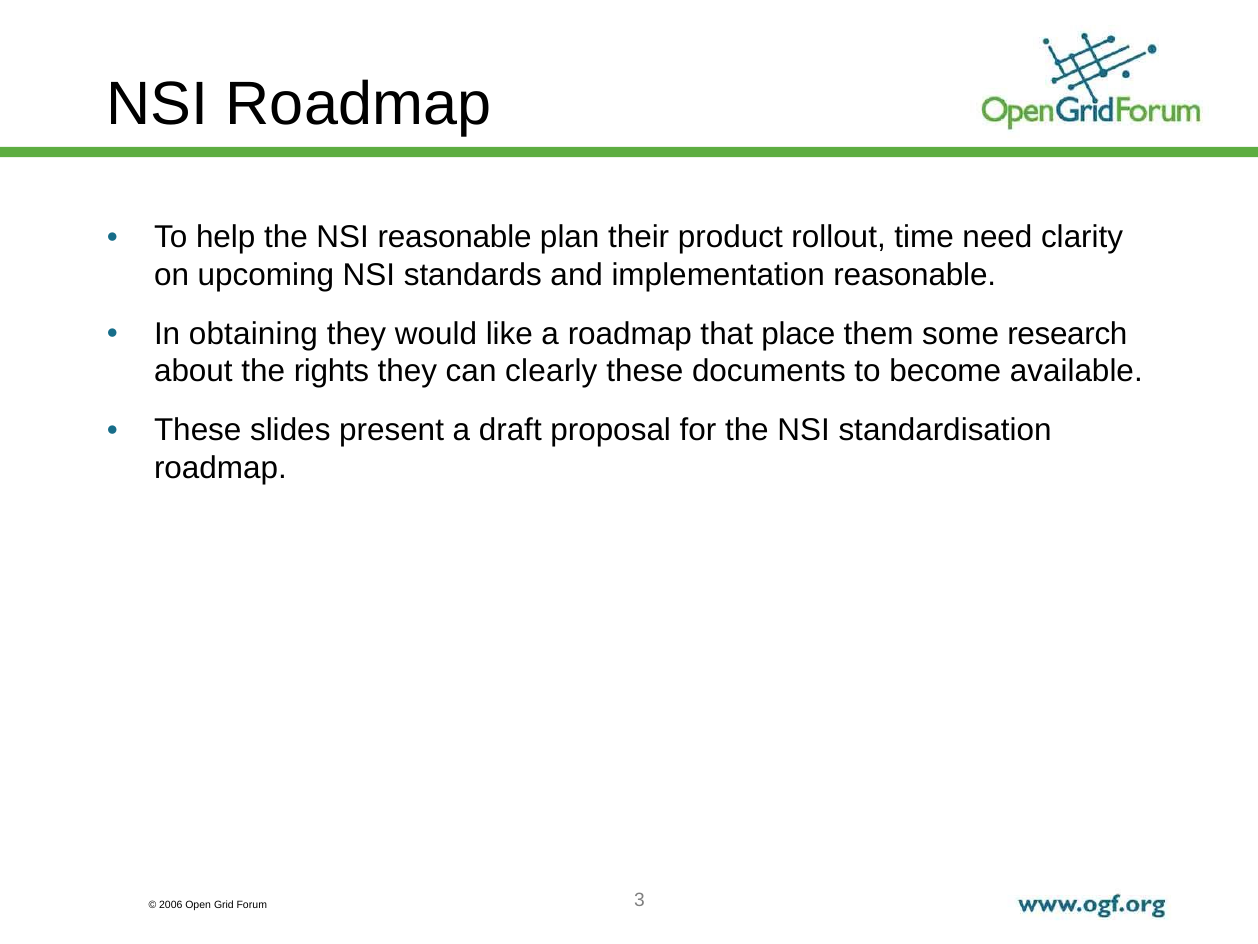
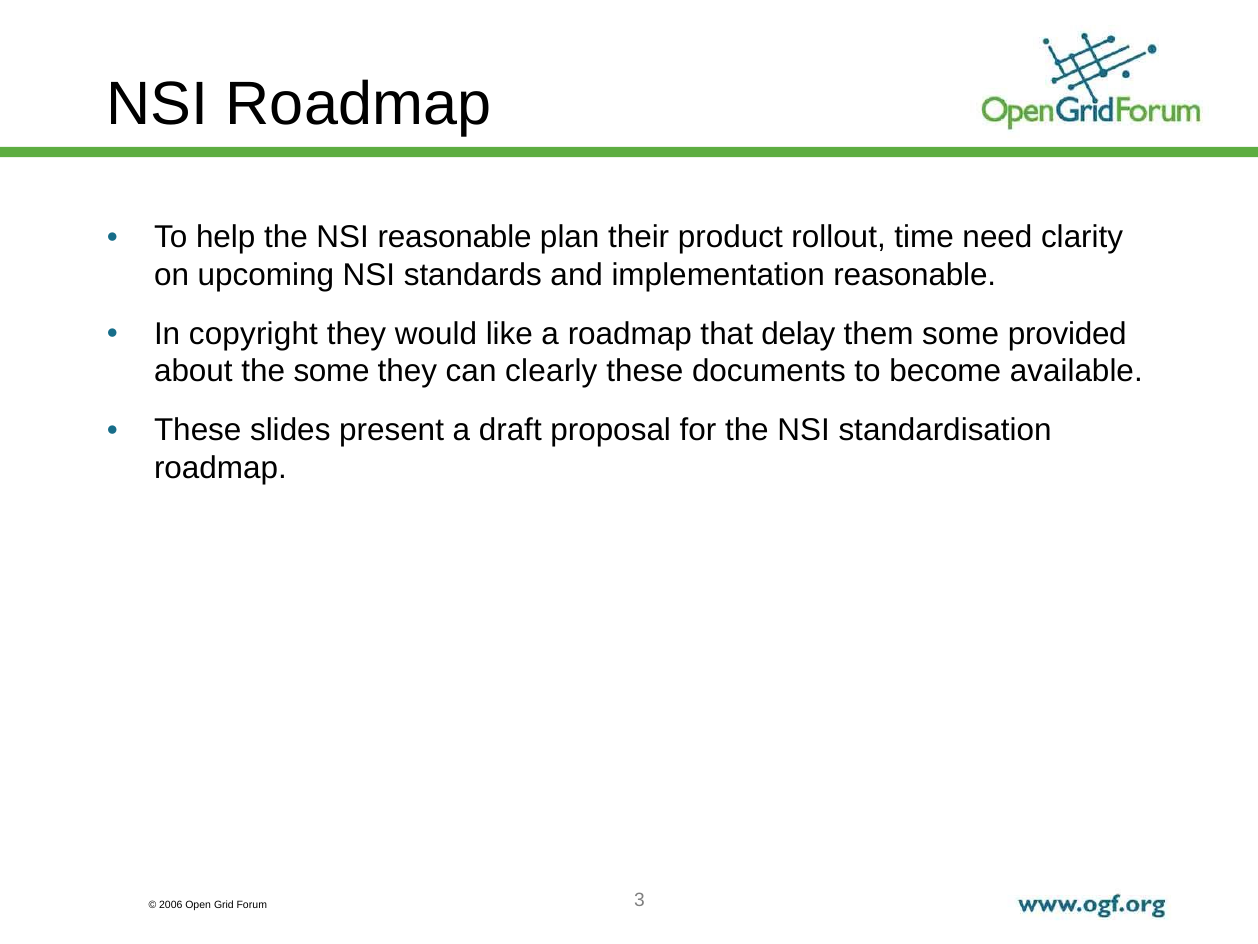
obtaining: obtaining -> copyright (253, 333)
place: place -> delay (798, 333)
research: research -> provided (1067, 333)
the rights: rights -> some (332, 371)
